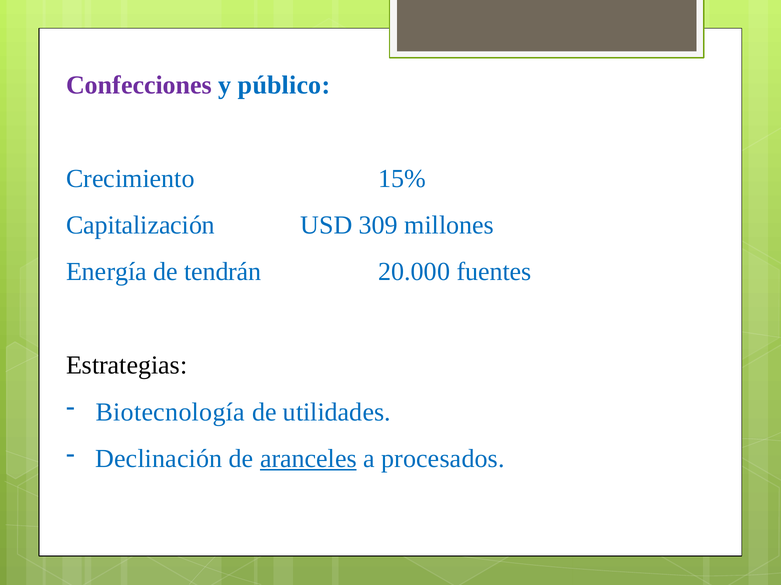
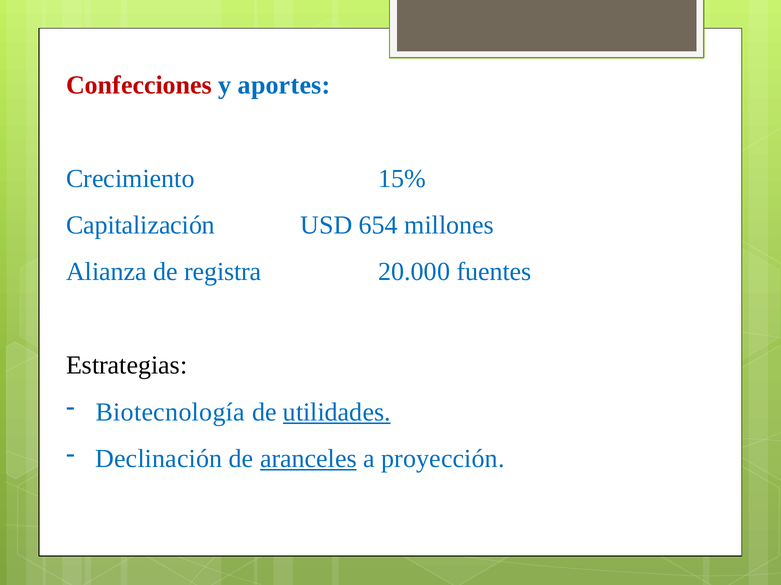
Confecciones colour: purple -> red (139, 85)
público: público -> aportes (284, 85)
309: 309 -> 654 (378, 225)
Energía: Energía -> Alianza (107, 272)
tendrán: tendrán -> registra (223, 272)
utilidades underline: none -> present (337, 413)
procesados: procesados -> proyección (443, 459)
